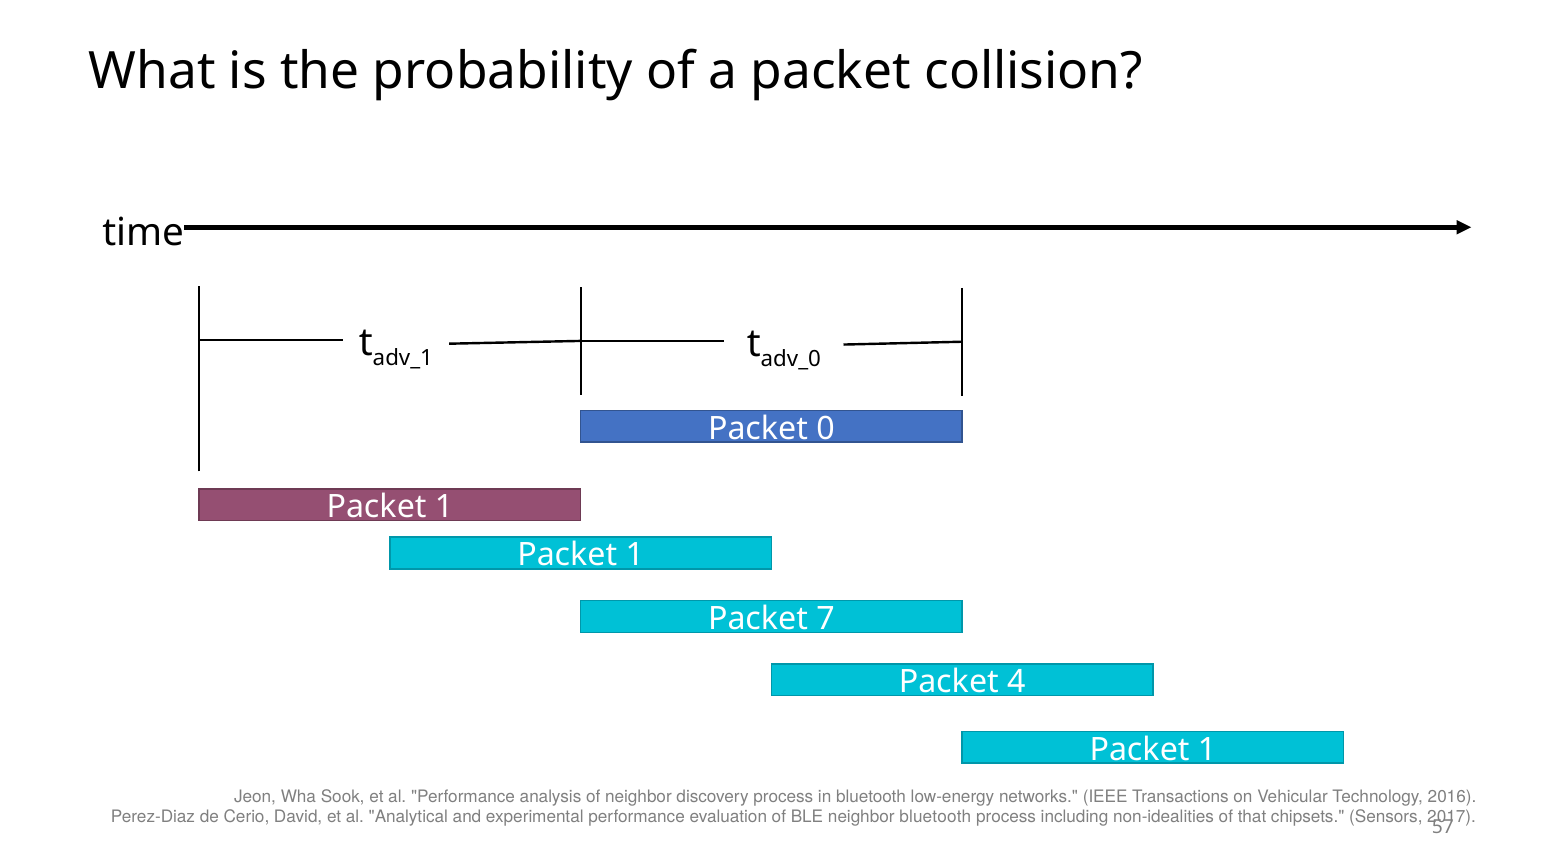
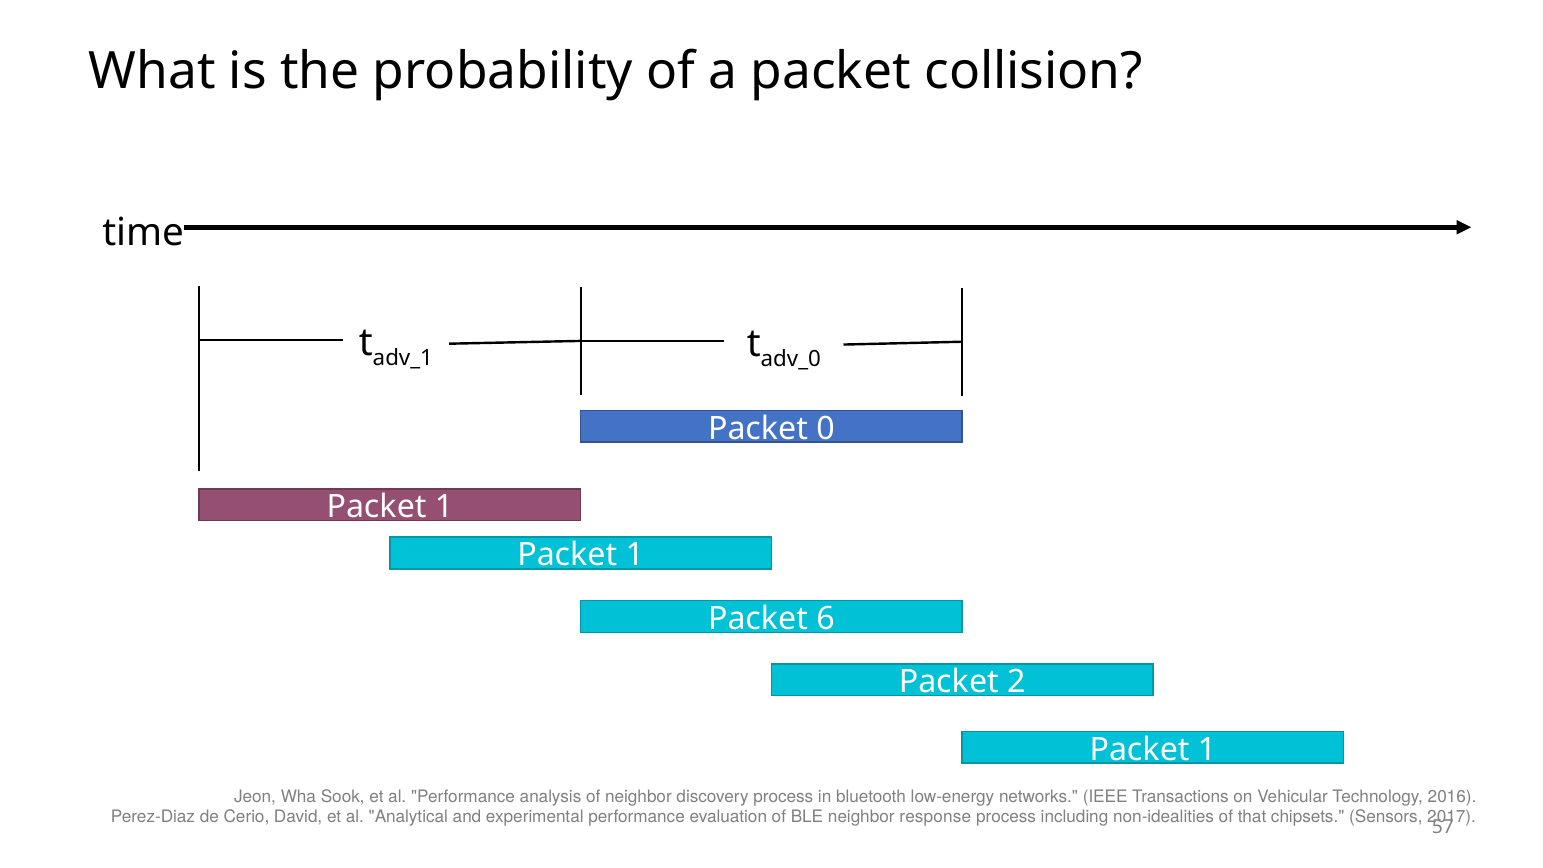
7: 7 -> 6 (825, 619)
4: 4 -> 2 (1016, 682)
neighbor bluetooth: bluetooth -> response (935, 817)
